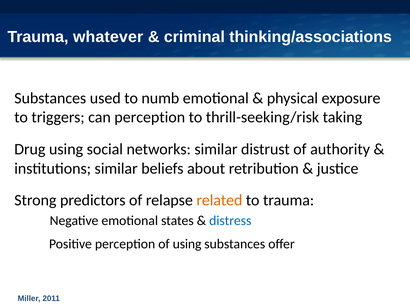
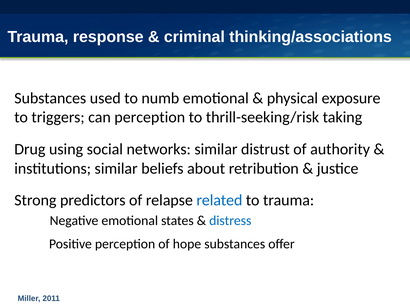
whatever: whatever -> response (108, 37)
related colour: orange -> blue (219, 200)
of using: using -> hope (187, 244)
